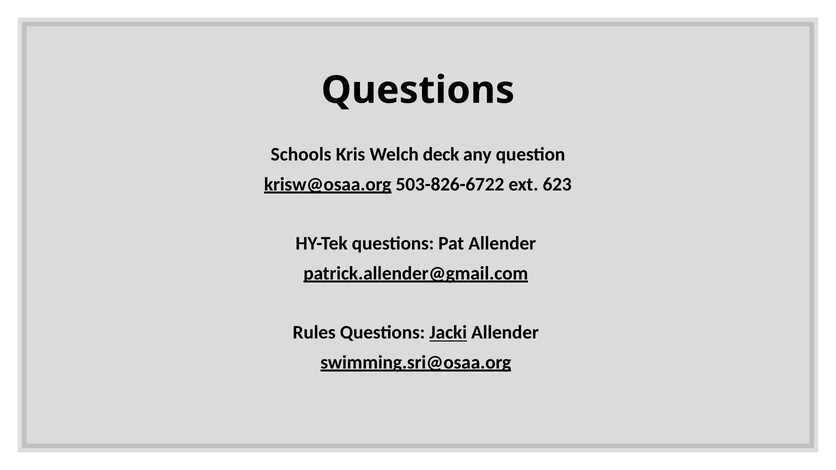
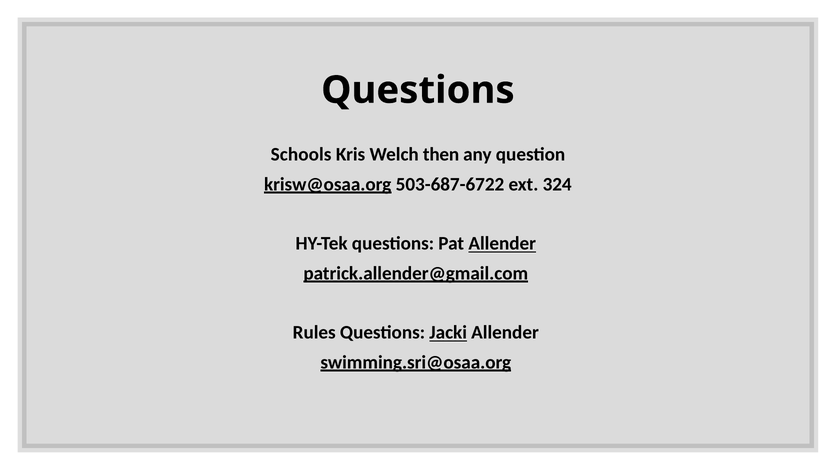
deck: deck -> then (441, 155)
503-826-6722: 503-826-6722 -> 503-687-6722 (450, 184)
623: 623 -> 324 (557, 184)
Allender underline: none -> present (502, 244)
